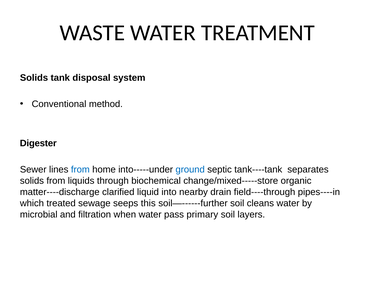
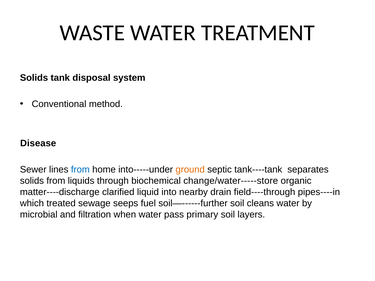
Digester: Digester -> Disease (38, 144)
ground colour: blue -> orange (190, 170)
change/mixed-----store: change/mixed-----store -> change/water-----store (231, 181)
this: this -> fuel (148, 204)
